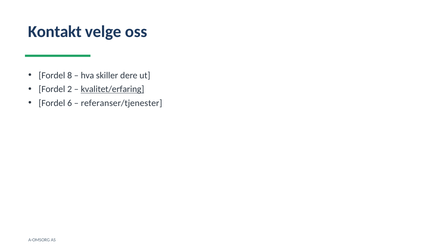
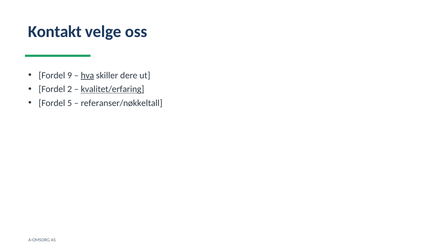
8: 8 -> 9 (70, 75)
hva underline: none -> present (87, 75)
6: 6 -> 5 (70, 103)
referanser/tjenester: referanser/tjenester -> referanser/nøkkeltall (122, 103)
